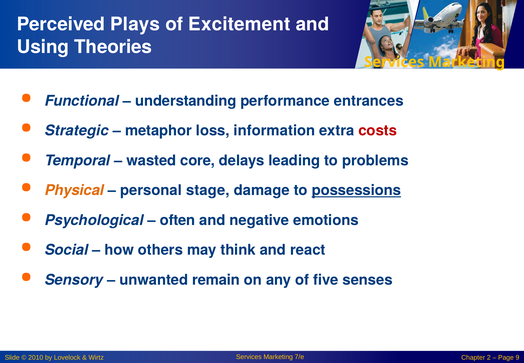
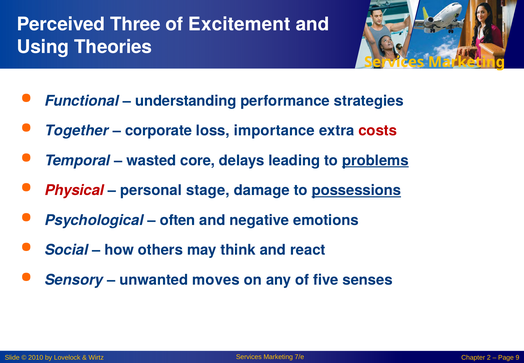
Plays: Plays -> Three (135, 24)
entrances: entrances -> strategies (369, 101)
Strategic: Strategic -> Together (77, 131)
metaphor: metaphor -> corporate (159, 131)
information: information -> importance (274, 131)
problems underline: none -> present (375, 161)
Physical colour: orange -> red (74, 190)
remain: remain -> moves (216, 280)
